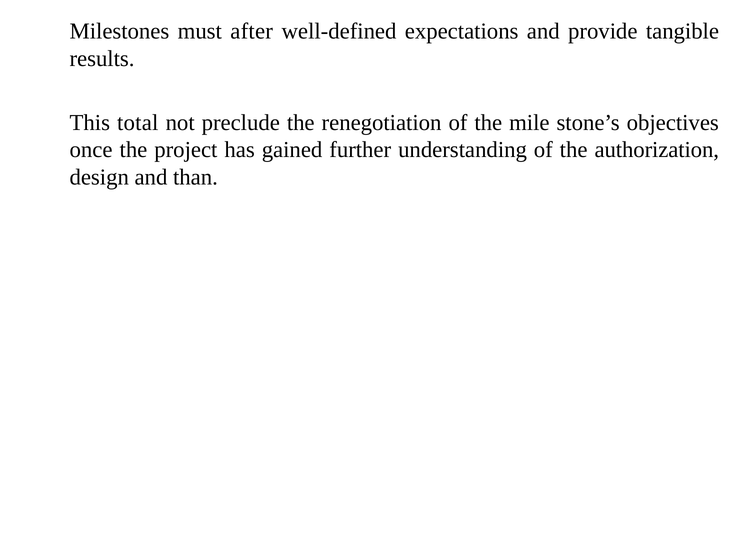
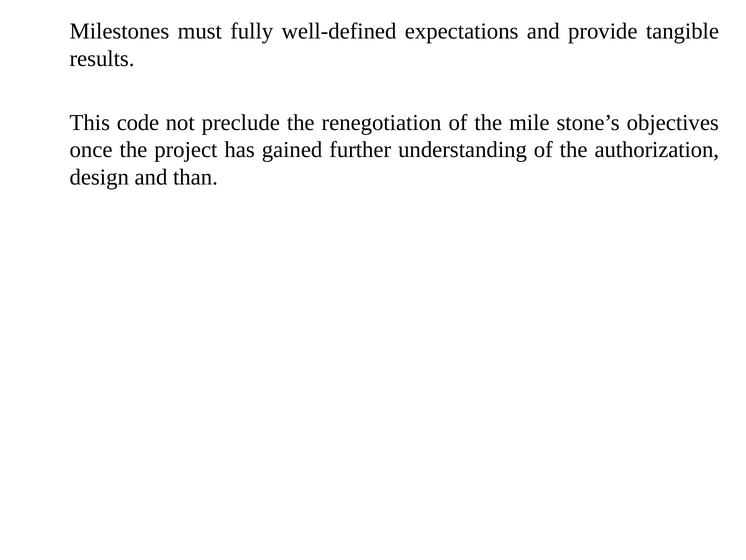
after: after -> fully (252, 31)
total: total -> code (138, 122)
